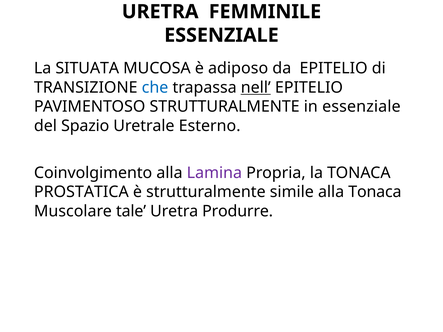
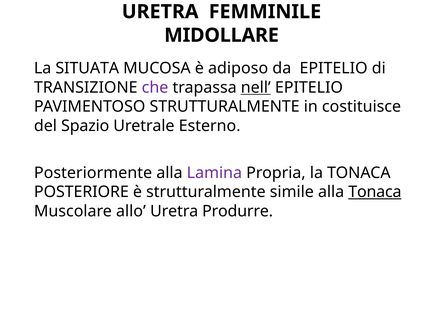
ESSENZIALE: ESSENZIALE -> MIDOLLARE (222, 35)
che colour: blue -> purple (155, 88)
in essenziale: essenziale -> costituisce (362, 107)
Coinvolgimento: Coinvolgimento -> Posteriormente (93, 173)
PROSTATICA: PROSTATICA -> POSTERIORE (81, 192)
Tonaca underline: none -> present (375, 192)
tale: tale -> allo (131, 211)
